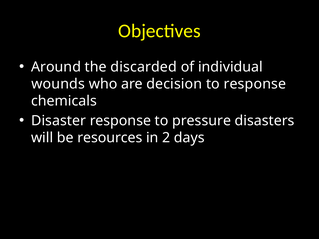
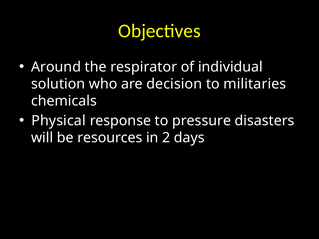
discarded: discarded -> respirator (144, 67)
wounds: wounds -> solution (58, 84)
to response: response -> militaries (255, 84)
Disaster: Disaster -> Physical (59, 121)
